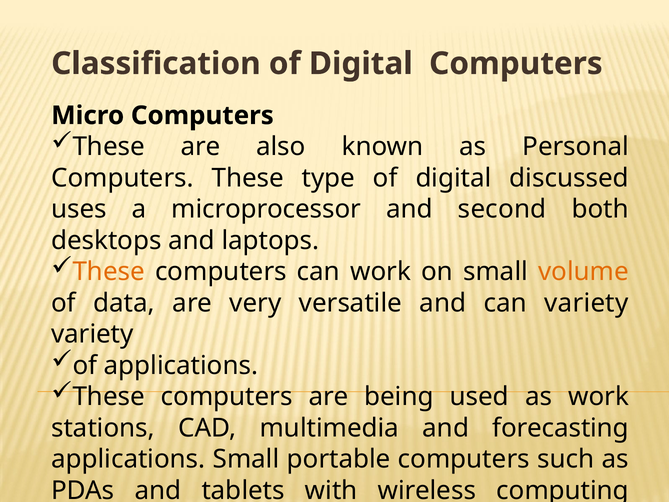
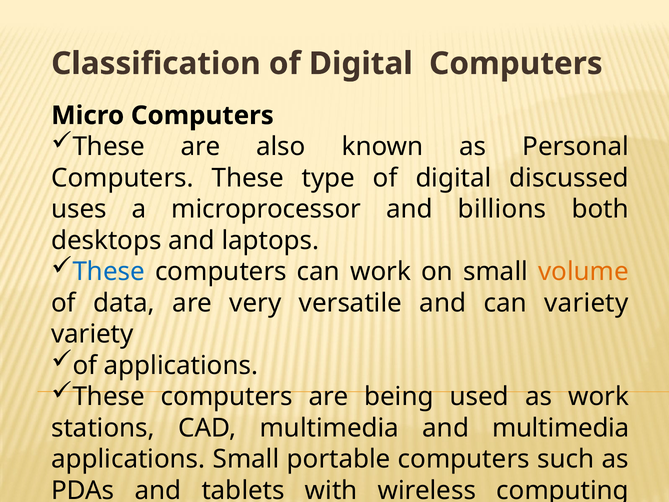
second: second -> billions (502, 209)
These colour: orange -> blue (109, 272)
and forecasting: forecasting -> multimedia (561, 428)
